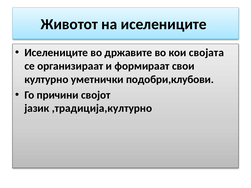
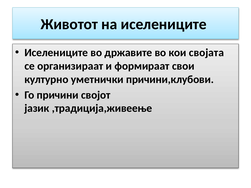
подобри,клубови: подобри,клубови -> причини,клубови (170, 79)
,традиција,културно: ,традиција,културно -> ,традиција,живеење (102, 108)
